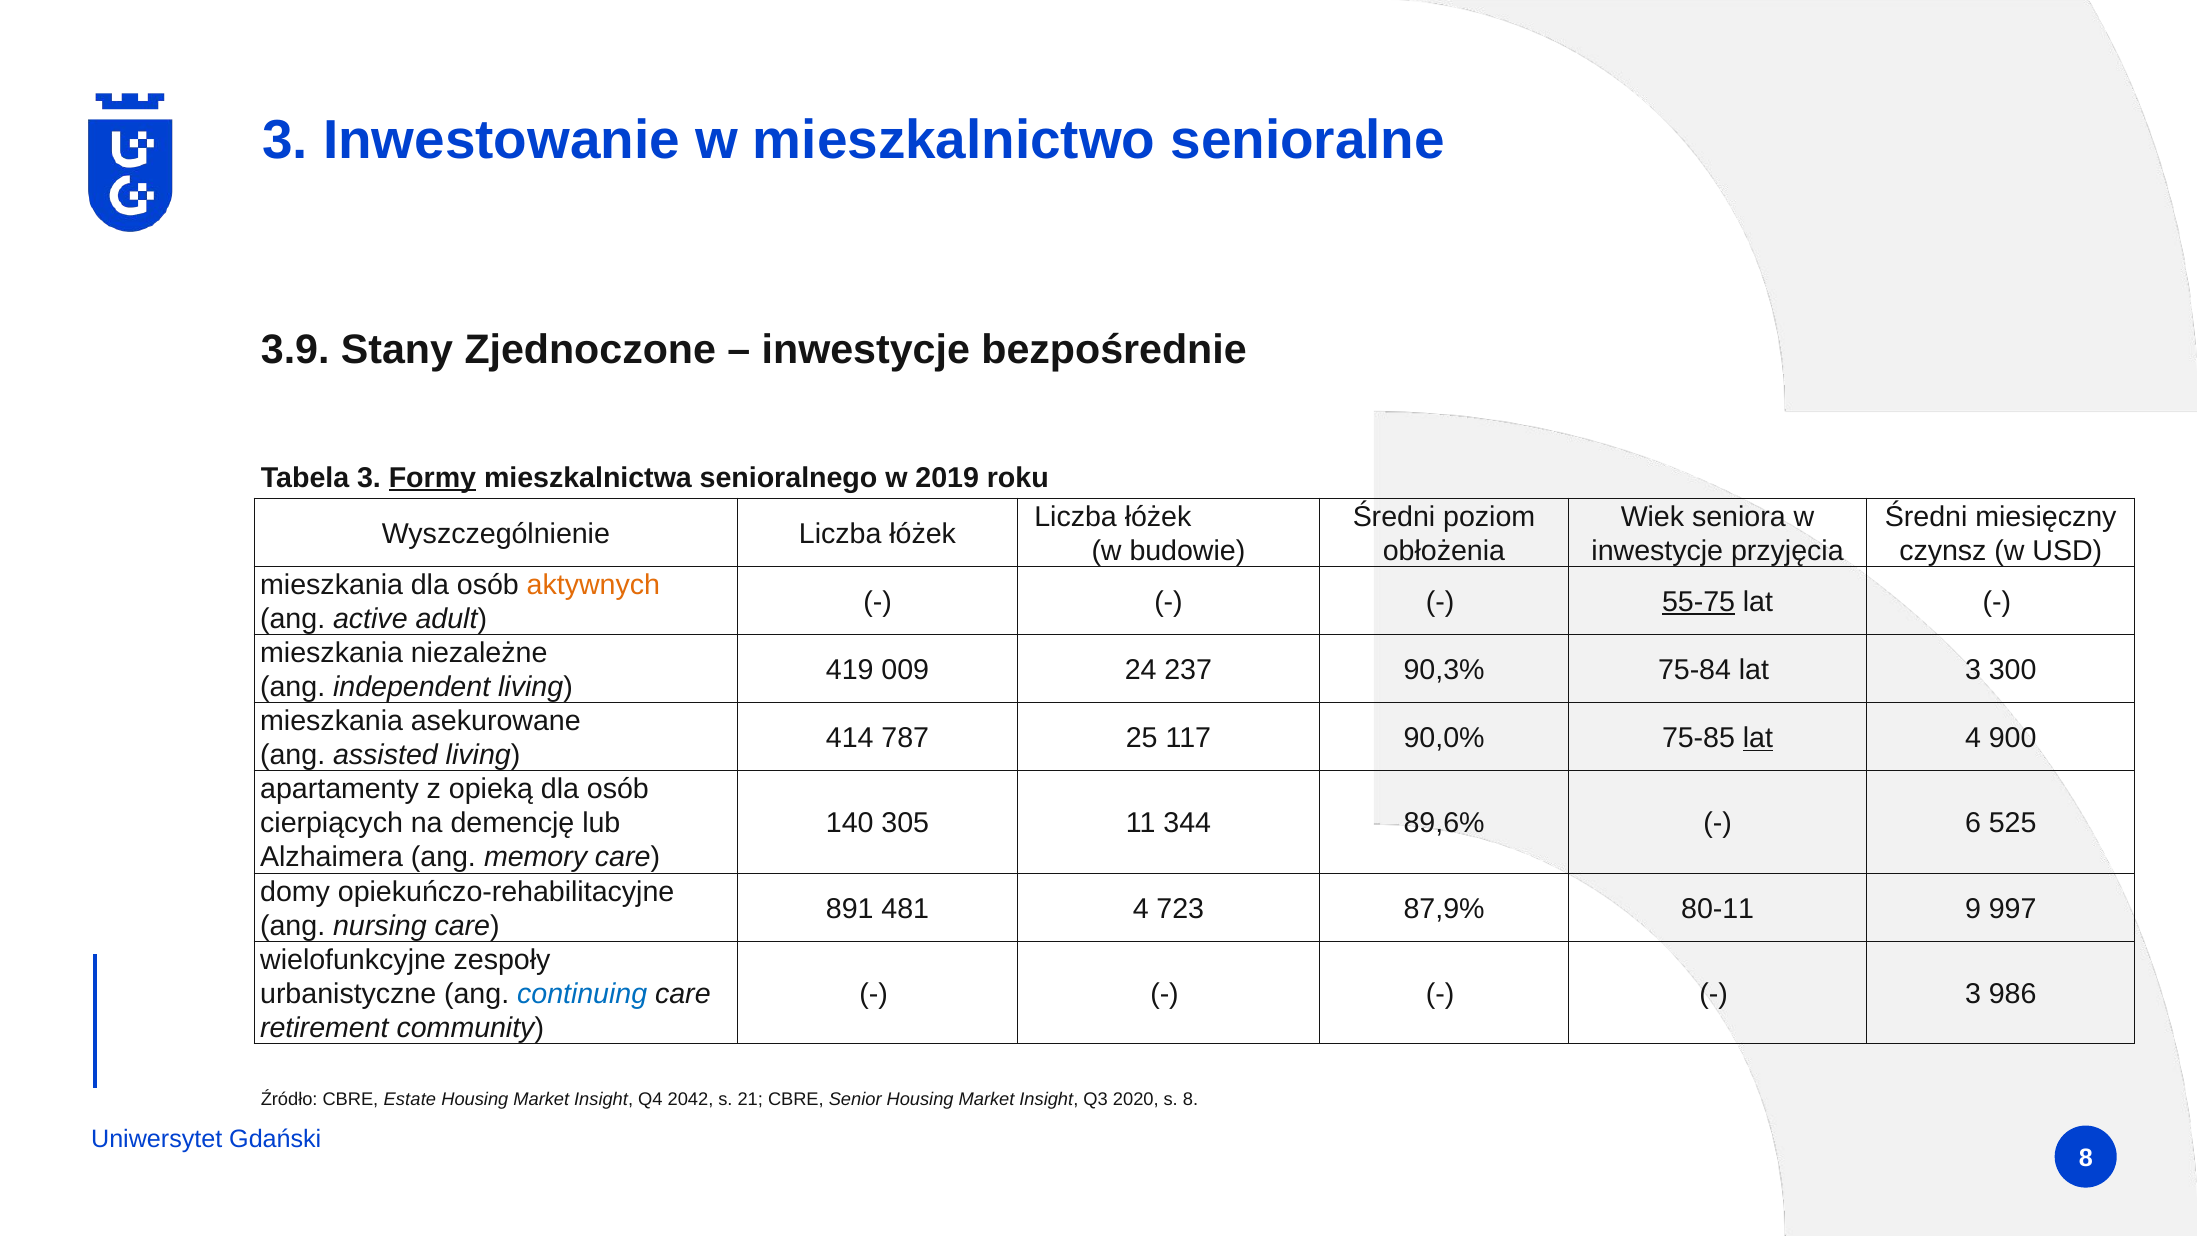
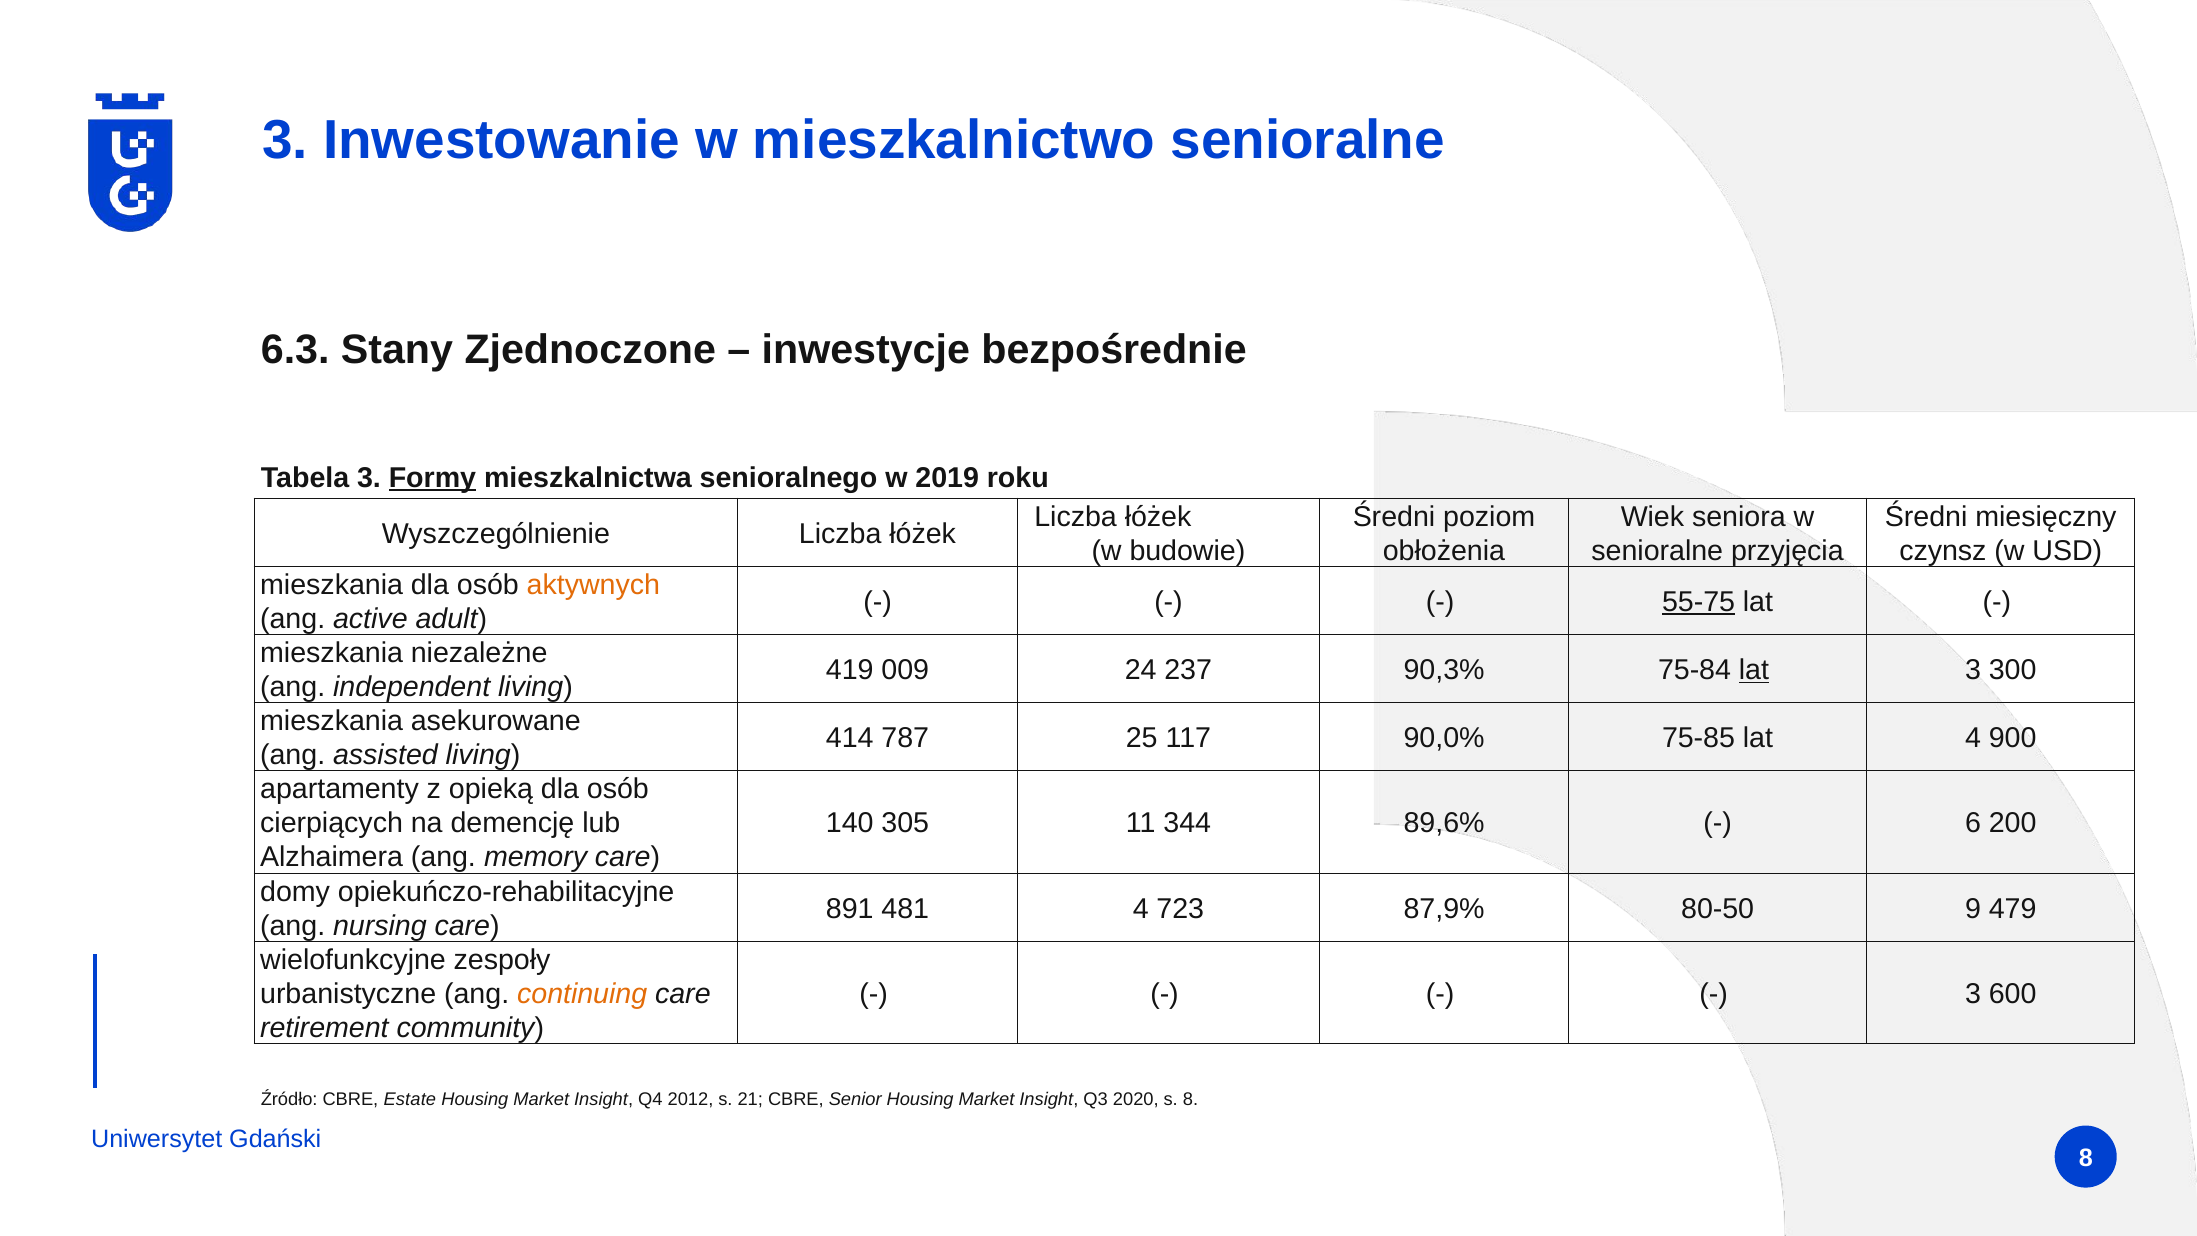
3.9: 3.9 -> 6.3 (295, 350)
inwestycje: inwestycje -> senioralne (1657, 551)
lat underline: none -> present (1754, 670)
lat underline: present -> none (1758, 738)
525: 525 -> 200 (2013, 823)
80-11: 80-11 -> 80-50 (1718, 909)
997: 997 -> 479 (2013, 909)
continuing colour: blue -> orange (582, 994)
986: 986 -> 600 (2013, 994)
2042: 2042 -> 2012 (690, 1100)
